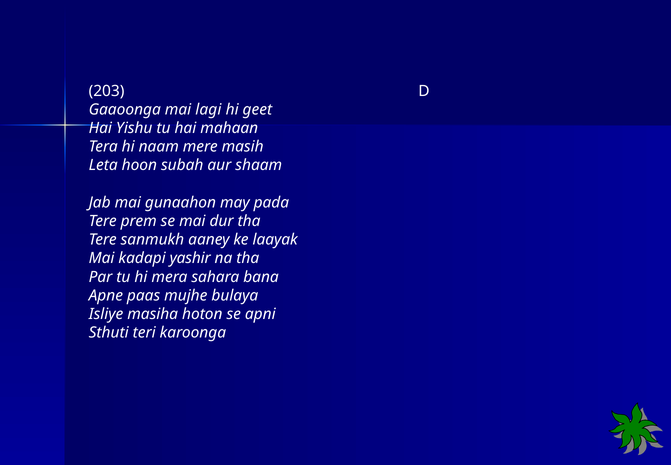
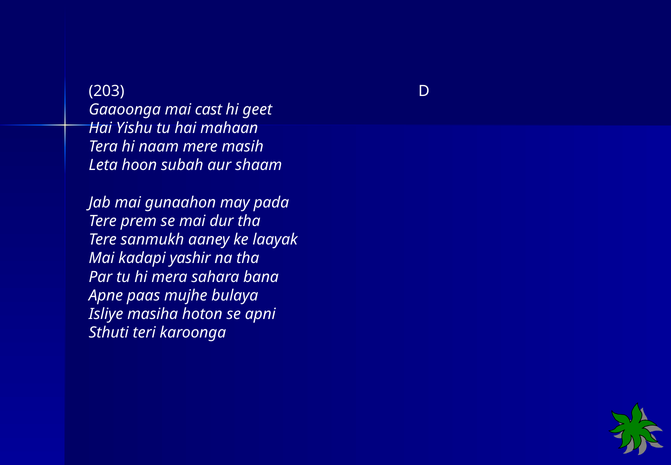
lagi: lagi -> cast (209, 109)
